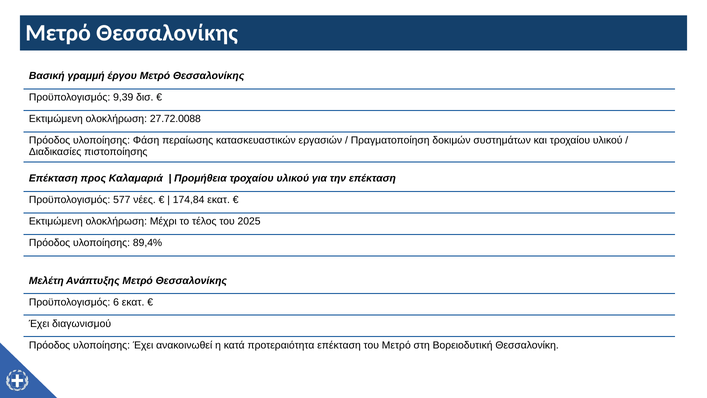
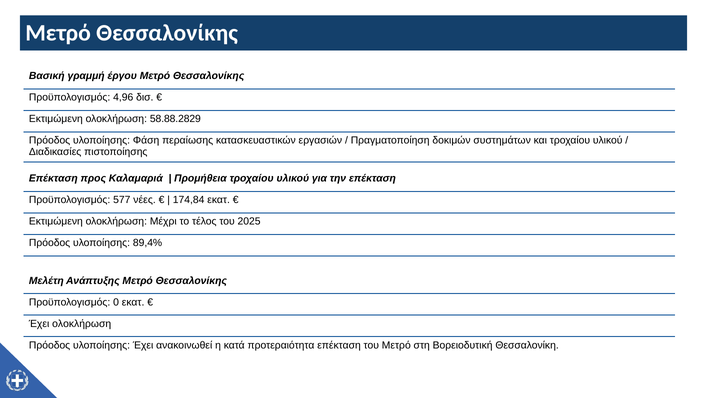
9,39: 9,39 -> 4,96 (123, 97)
27.72.0088: 27.72.0088 -> 58.88.2829 (175, 119)
6: 6 -> 0 (116, 302)
Έχει διαγωνισμού: διαγωνισμού -> ολοκλήρωση (82, 323)
